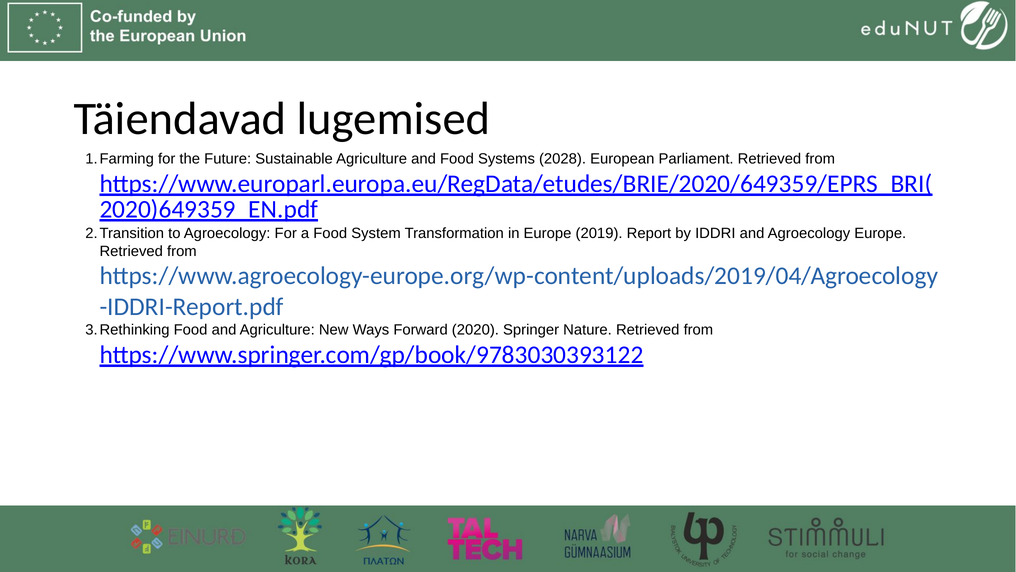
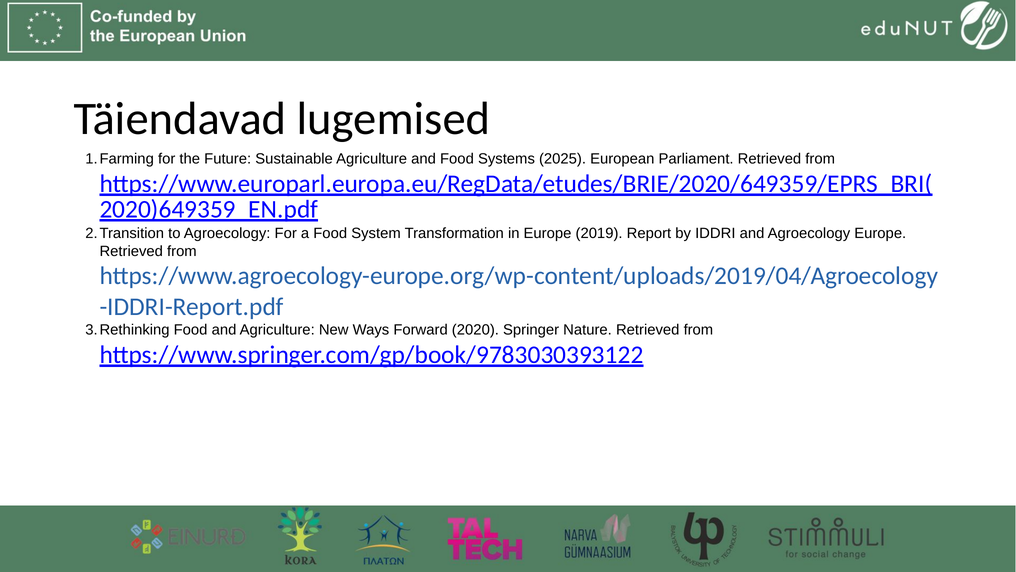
2028: 2028 -> 2025 (563, 159)
